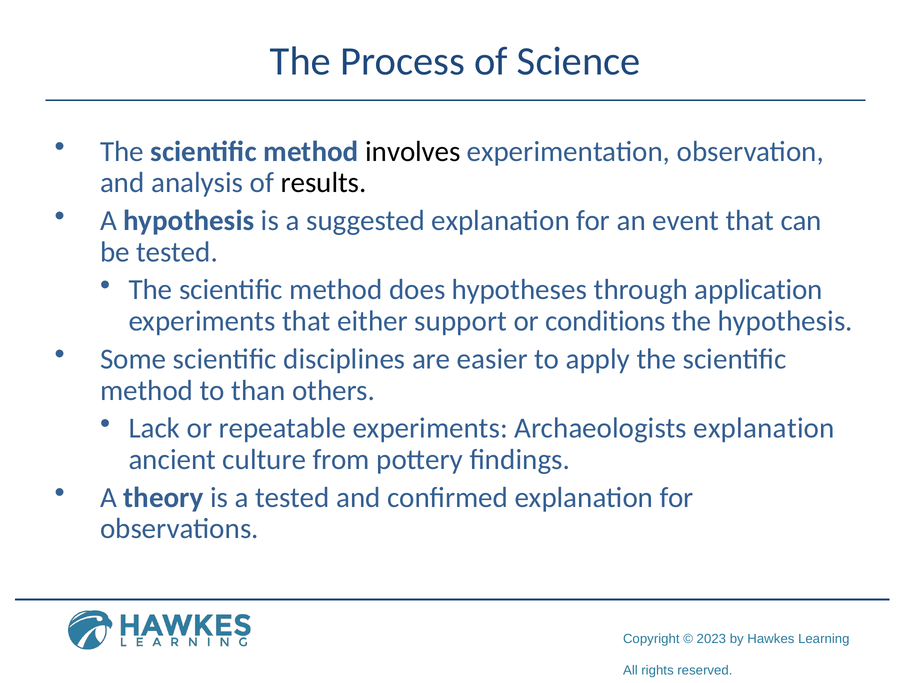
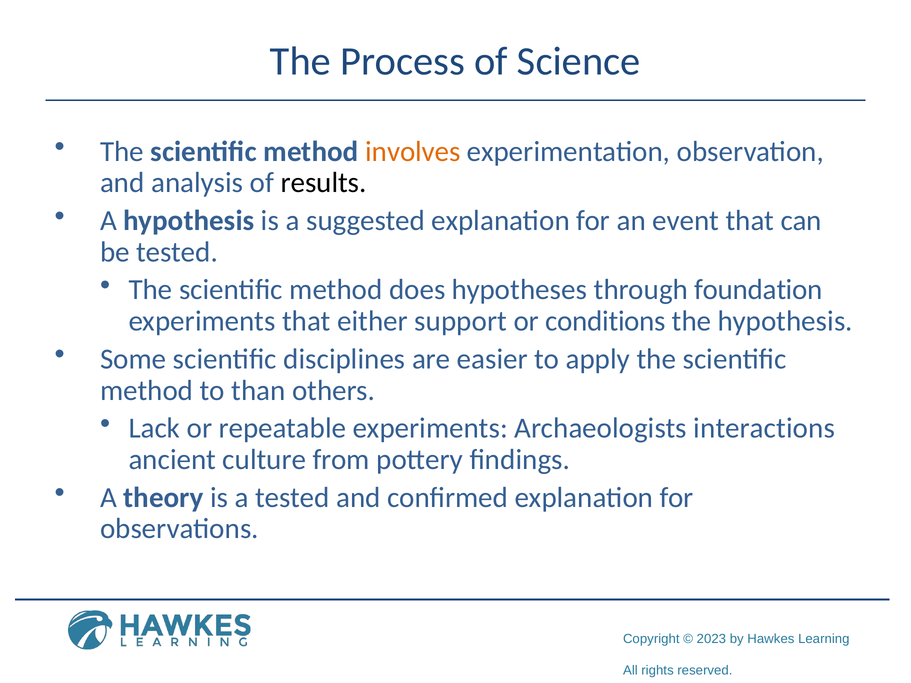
involves colour: black -> orange (413, 152)
application: application -> foundation (759, 290)
Archaeologists explanation: explanation -> interactions (764, 428)
